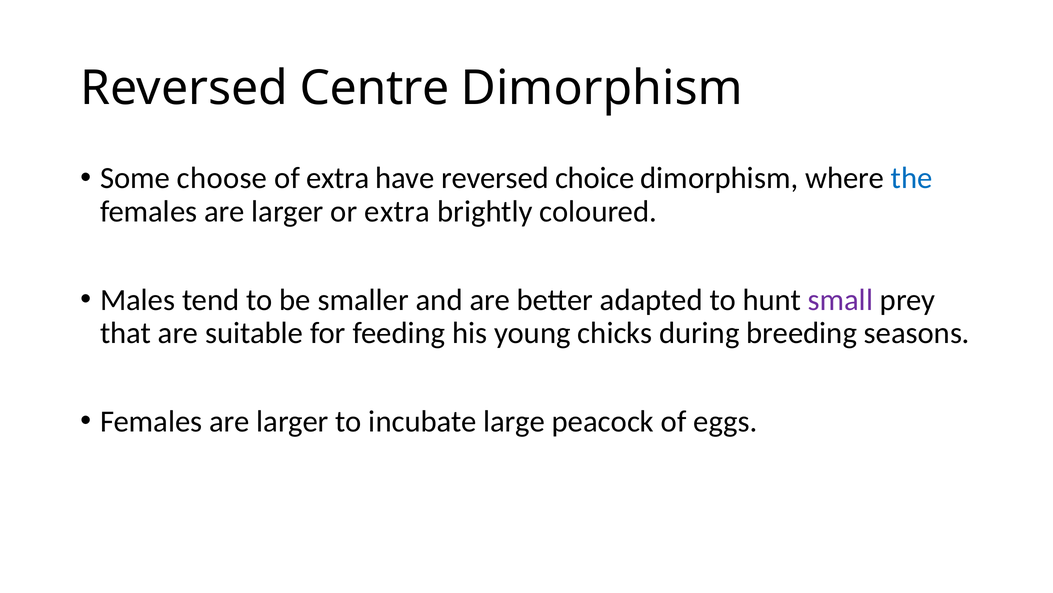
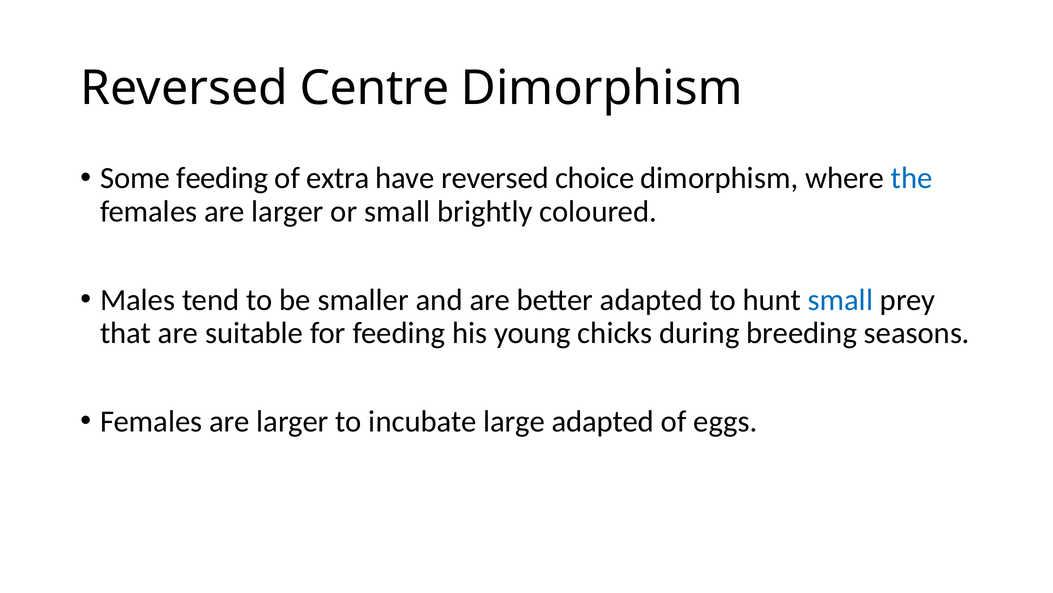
Some choose: choose -> feeding (222, 178)
or extra: extra -> small (397, 211)
small colour: purple -> blue (840, 300)
large peacock: peacock -> adapted (603, 421)
